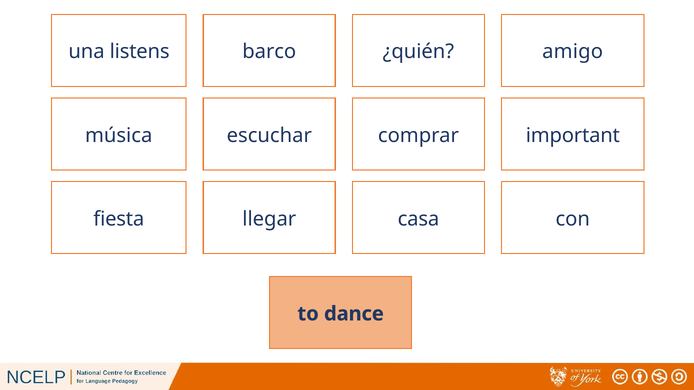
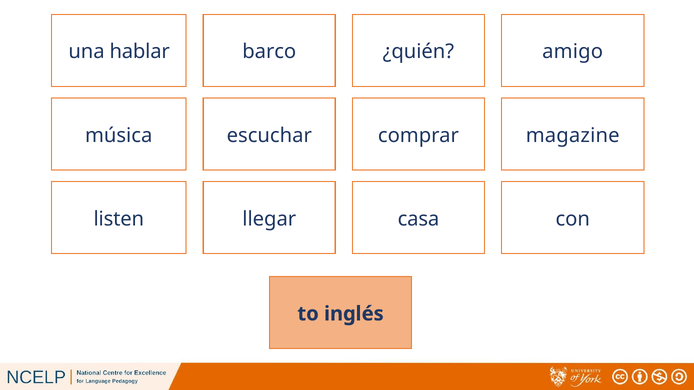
listens: listens -> hablar (140, 52)
important: important -> magazine (573, 136)
fiesta: fiesta -> listen (119, 219)
dance: dance -> inglés (354, 314)
